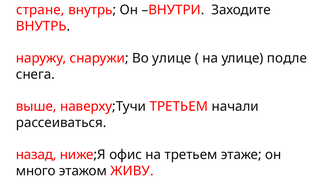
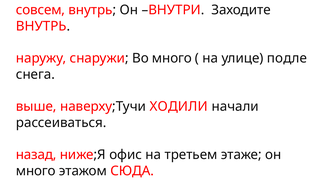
стране: стране -> совсем (40, 10)
Во улице: улице -> много (172, 58)
наверху;Тучи ТРЕТЬЕМ: ТРЕТЬЕМ -> ХОДИЛИ (179, 107)
ЖИВУ: ЖИВУ -> СЮДА (132, 171)
